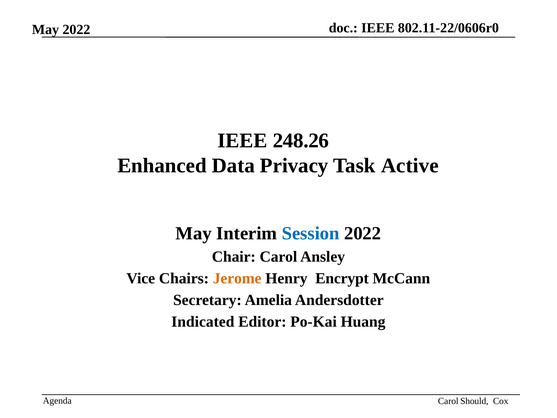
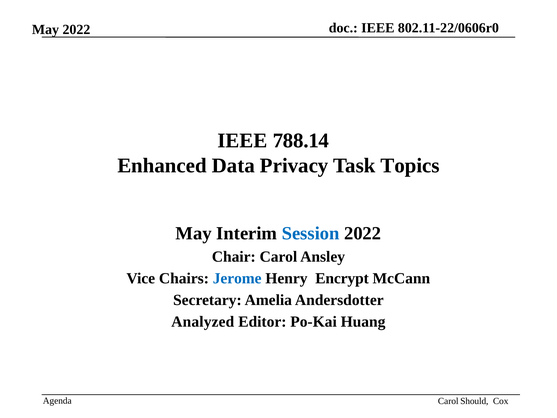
248.26: 248.26 -> 788.14 (301, 140)
Active: Active -> Topics (410, 165)
Jerome colour: orange -> blue (237, 278)
Indicated: Indicated -> Analyzed (203, 322)
